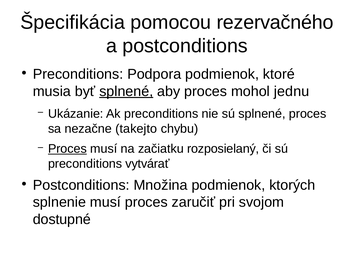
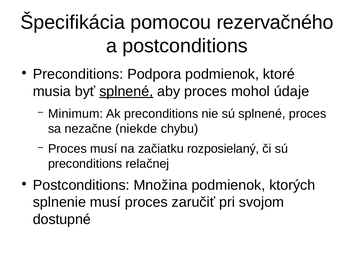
jednu: jednu -> údaje (292, 91)
Ukázanie: Ukázanie -> Minimum (76, 113)
takejto: takejto -> niekde (136, 128)
Proces underline: present -> none (67, 148)
vytvárať: vytvárať -> relačnej (147, 163)
